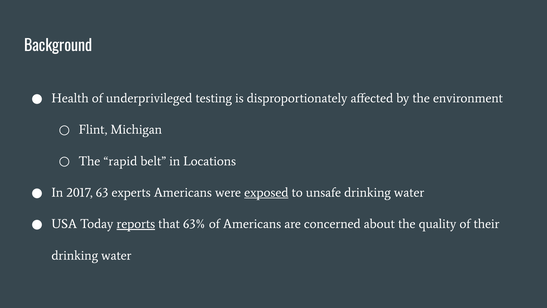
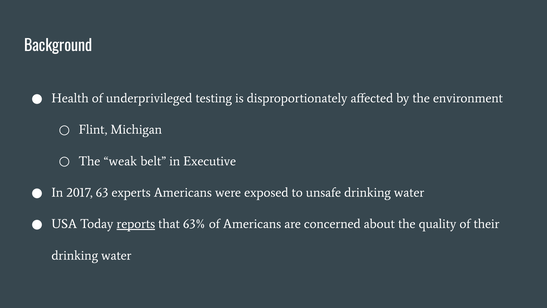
rapid: rapid -> weak (120, 161)
Locations: Locations -> Executive (210, 161)
exposed underline: present -> none (266, 192)
